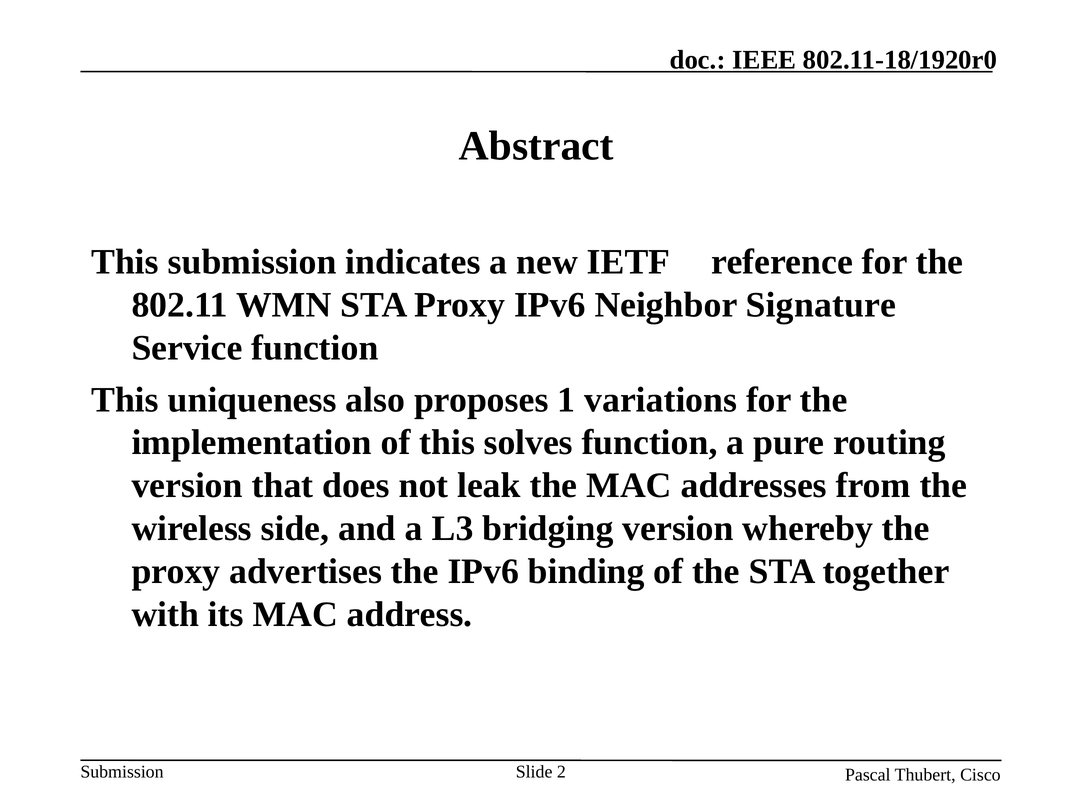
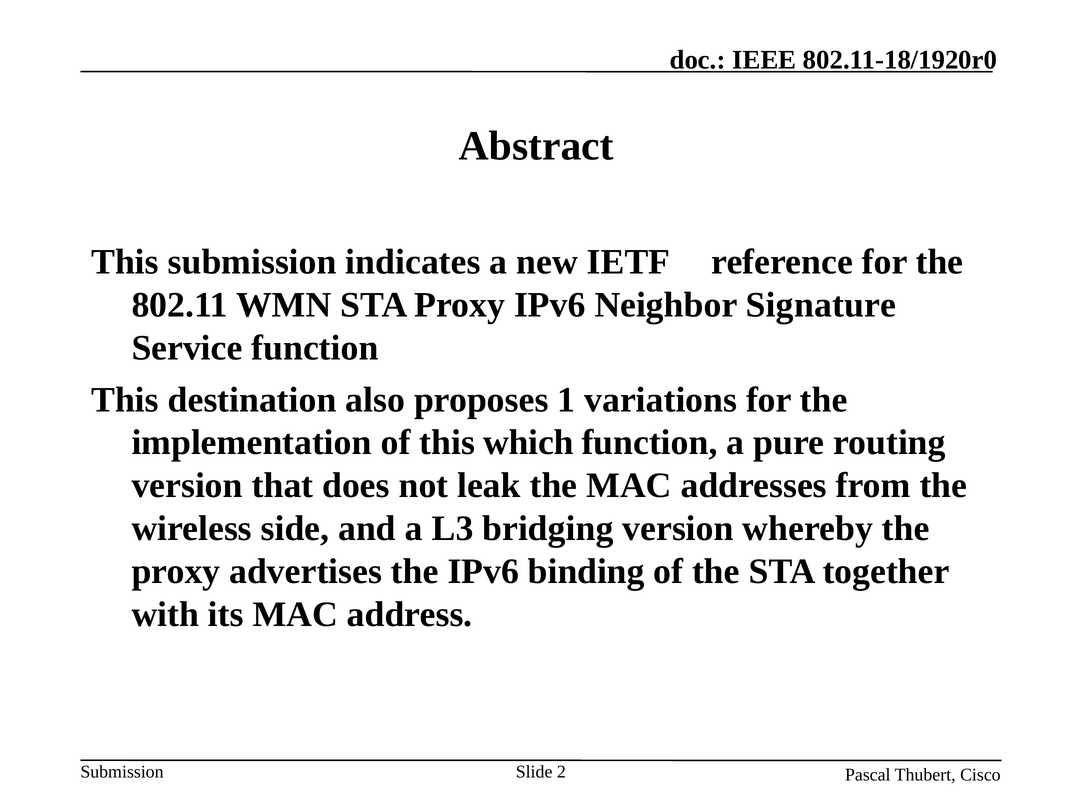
uniqueness: uniqueness -> destination (252, 400)
solves: solves -> which (528, 442)
